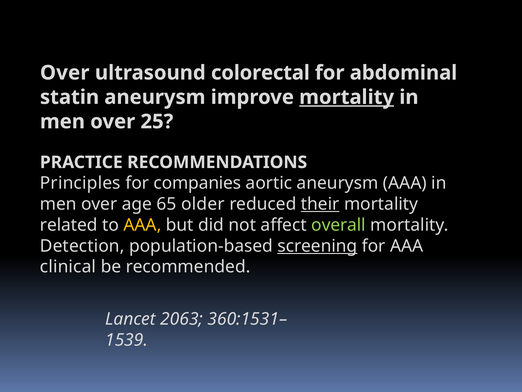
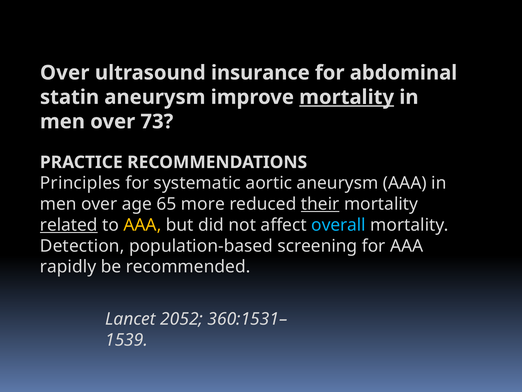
colorectal: colorectal -> insurance (260, 73)
25: 25 -> 73 (157, 121)
companies: companies -> systematic (197, 183)
older: older -> more (203, 204)
related underline: none -> present (69, 225)
overall colour: light green -> light blue (339, 225)
screening underline: present -> none (317, 246)
clinical: clinical -> rapidly (68, 267)
2063: 2063 -> 2052 (182, 319)
